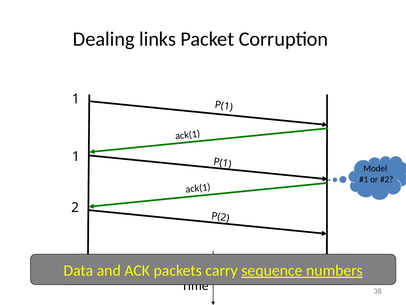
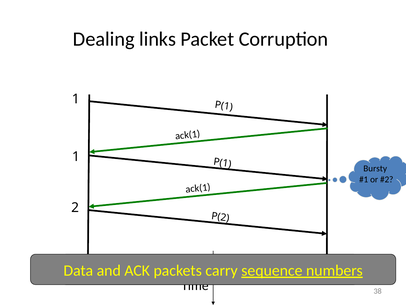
Model: Model -> Bursty (375, 168)
